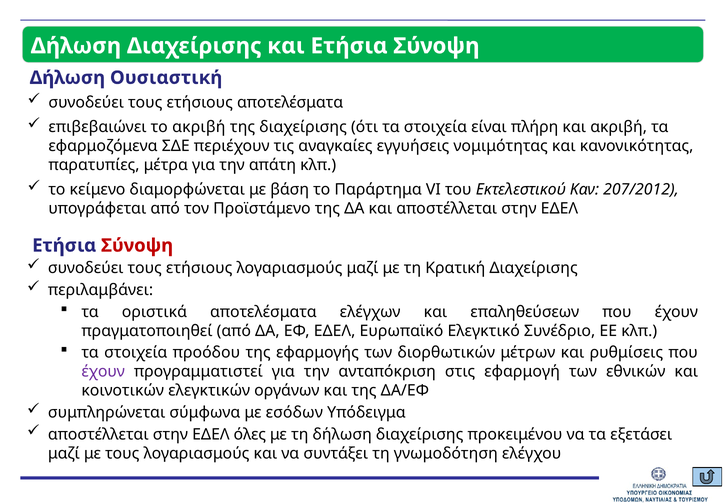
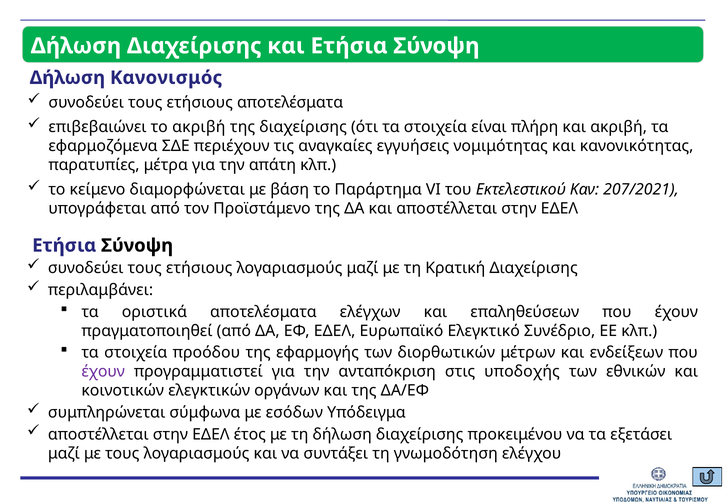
Ουσιαστική: Ουσιαστική -> Κανονισμός (166, 78)
207/2012: 207/2012 -> 207/2021 (641, 190)
Σύνοψη colour: red -> black (137, 246)
ρυθμίσεις: ρυθμίσεις -> ενδείξεων (626, 353)
εφαρμογή: εφαρμογή -> υποδοχής (522, 372)
όλες: όλες -> έτος (250, 435)
